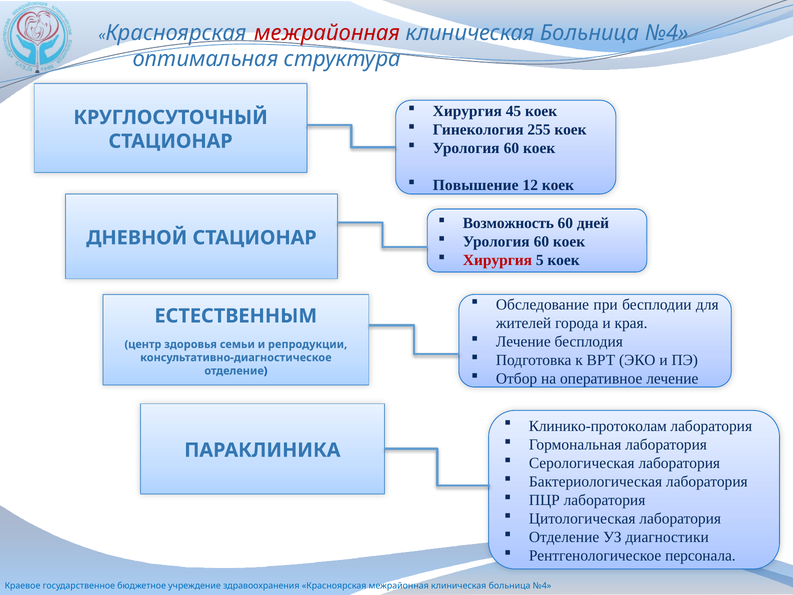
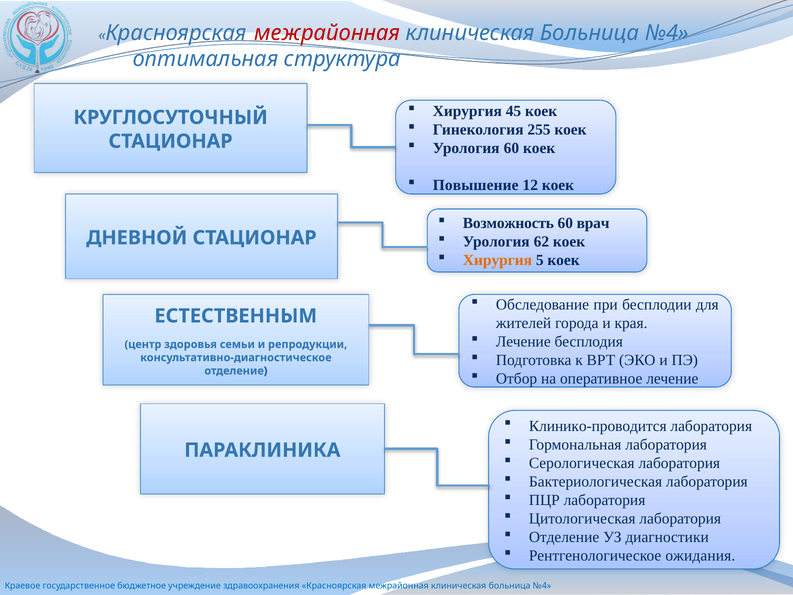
дней: дней -> врач (593, 223)
60: 60 -> 62 (541, 241)
Хирургия colour: red -> orange (497, 260)
Клинико-протоколам: Клинико-протоколам -> Клинико-проводится (598, 426)
персонала: персонала -> ожидания (700, 555)
